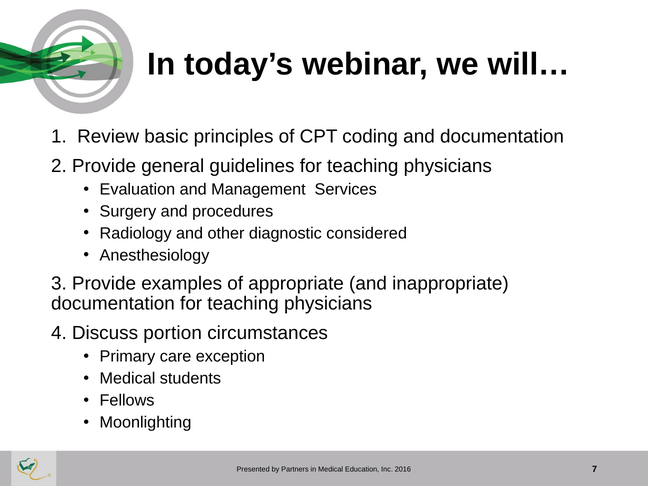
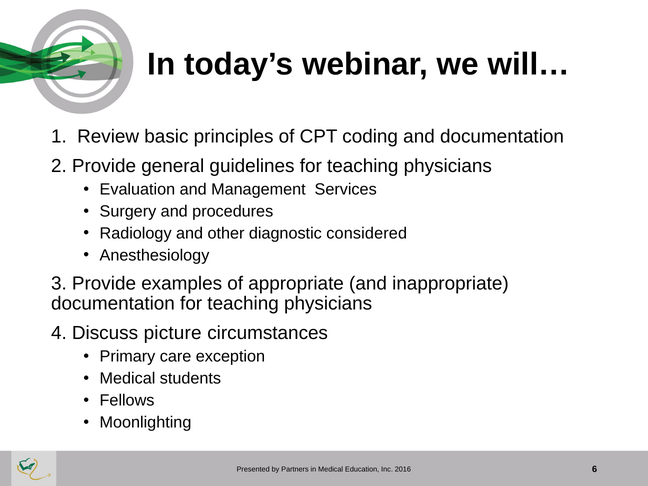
portion: portion -> picture (173, 333)
7: 7 -> 6 (595, 469)
